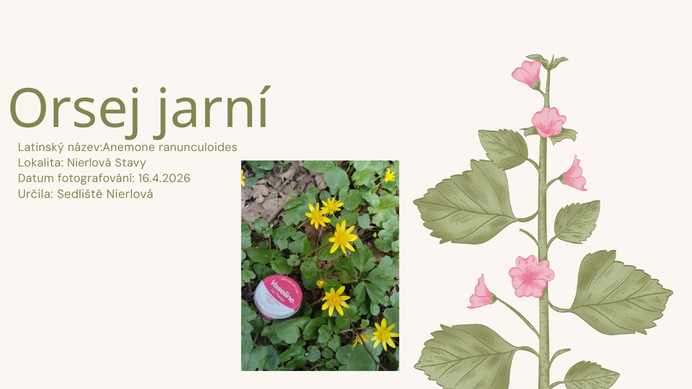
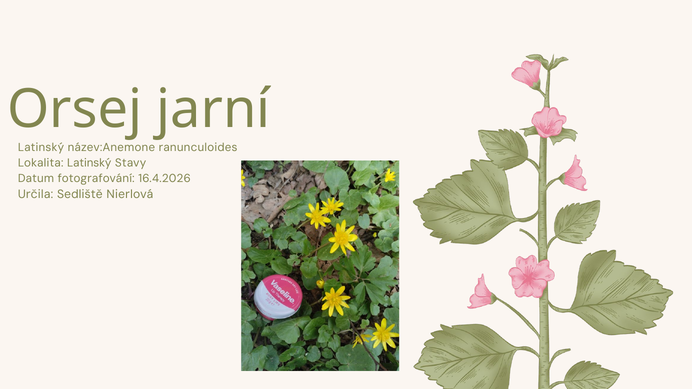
Lokalita Nierlová: Nierlová -> Latinský (89, 163)
